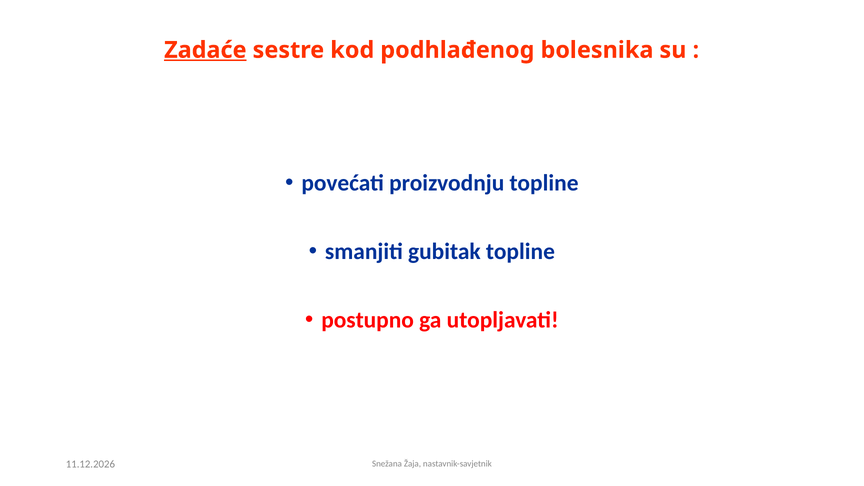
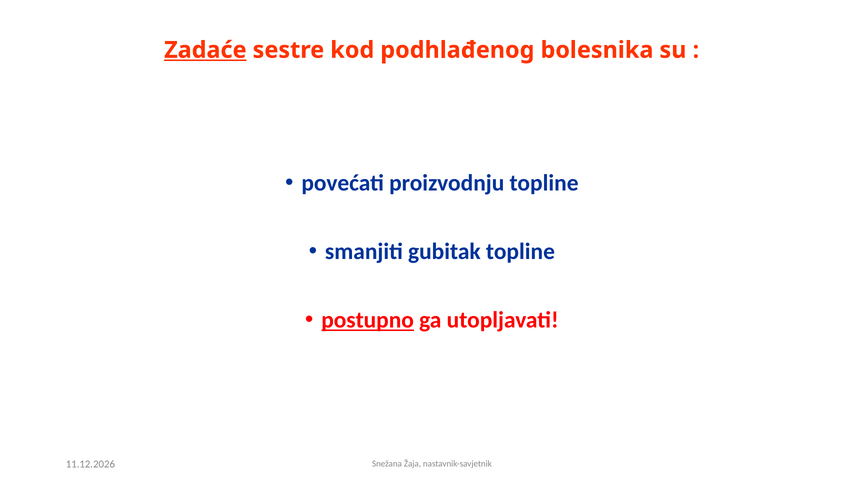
postupno underline: none -> present (368, 320)
